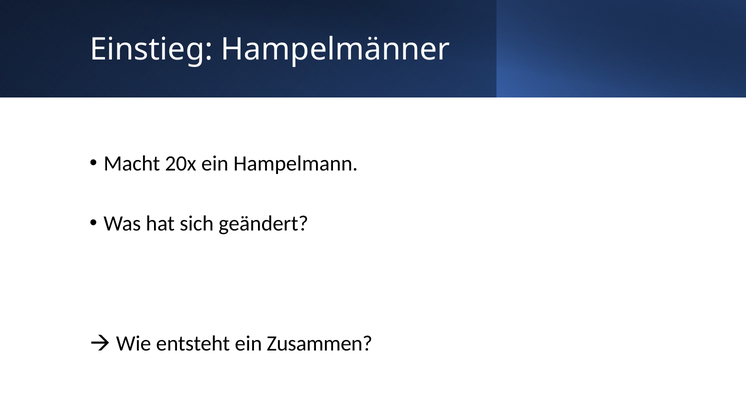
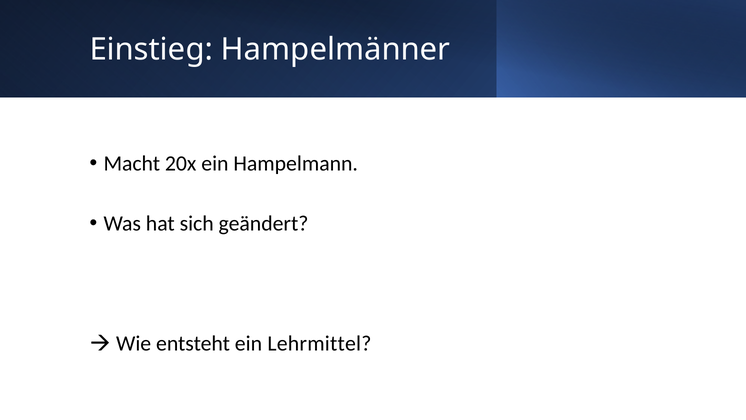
Zusammen: Zusammen -> Lehrmittel (319, 343)
